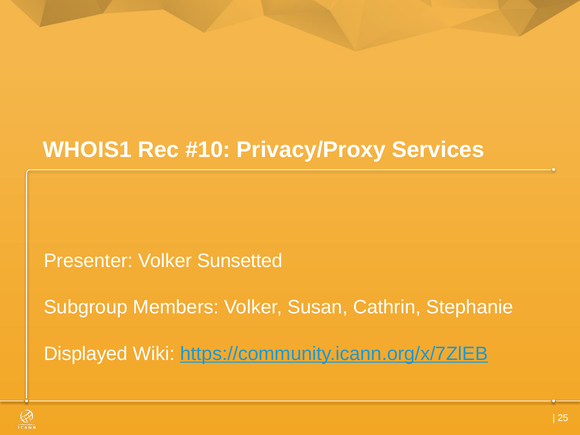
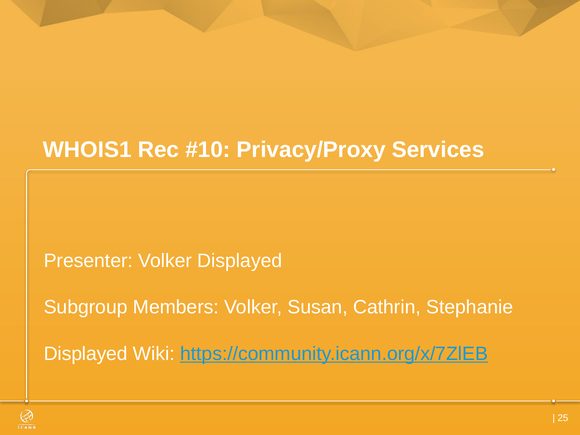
Volker Sunsetted: Sunsetted -> Displayed (240, 261)
